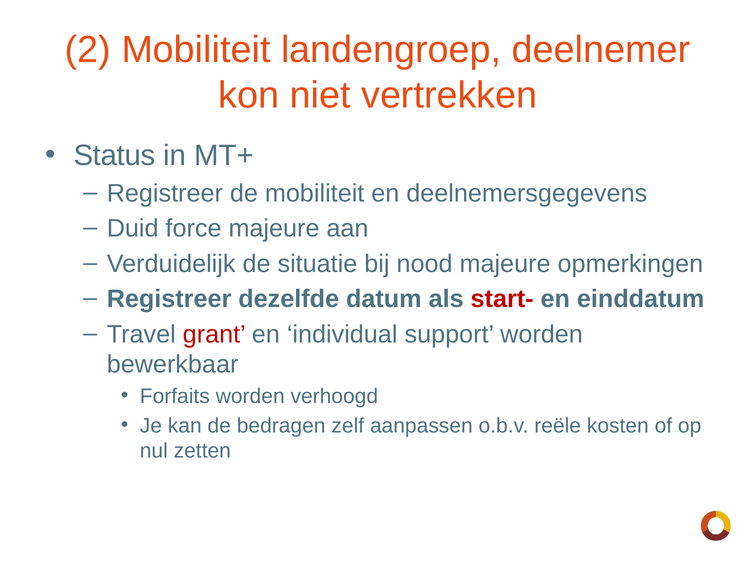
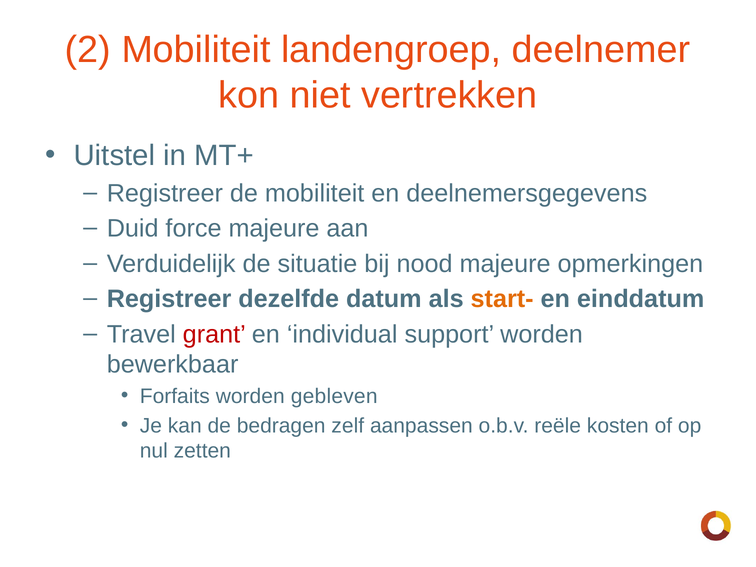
Status: Status -> Uitstel (114, 156)
start- colour: red -> orange (502, 299)
verhoogd: verhoogd -> gebleven (334, 396)
